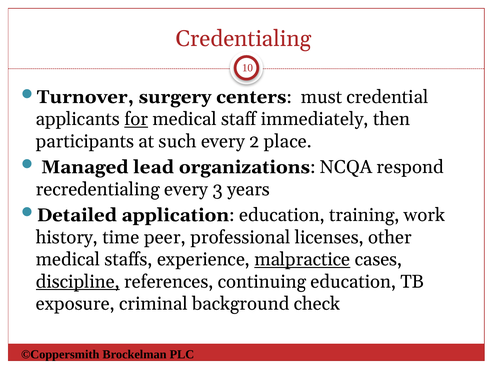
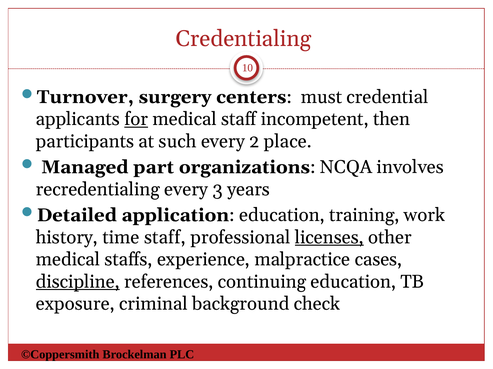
immediately: immediately -> incompetent (315, 119)
lead: lead -> part (154, 167)
respond: respond -> involves (410, 167)
time peer: peer -> staff (165, 238)
licenses underline: none -> present (329, 238)
malpractice underline: present -> none (302, 260)
